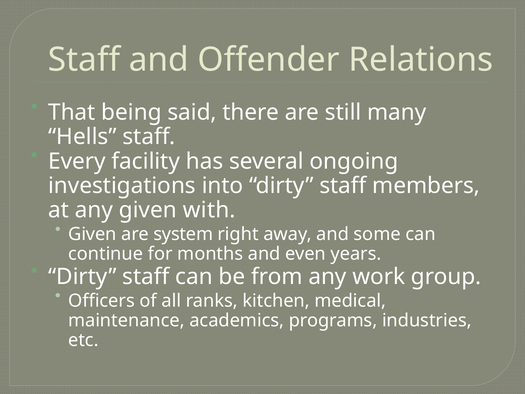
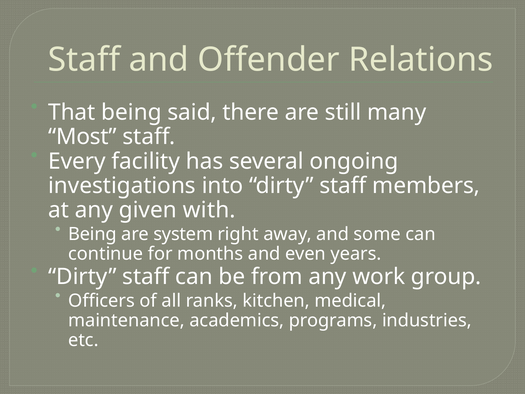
Hells: Hells -> Most (82, 137)
Given: Given -> Being (92, 234)
